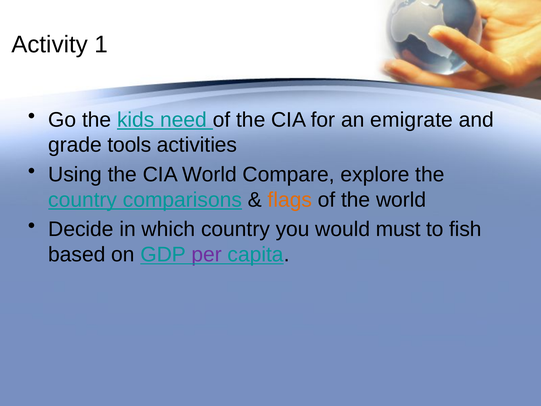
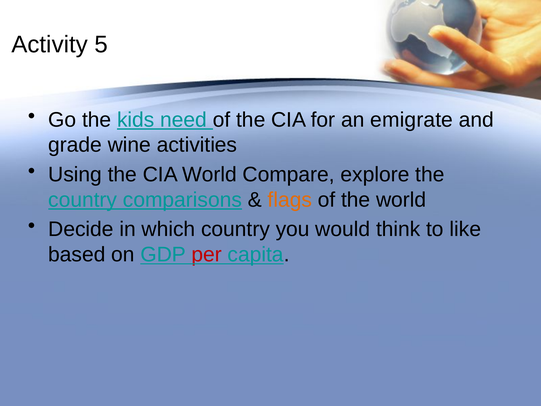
1: 1 -> 5 (101, 44)
tools: tools -> wine (129, 145)
must: must -> think (398, 229)
fish: fish -> like (465, 229)
per colour: purple -> red (207, 254)
